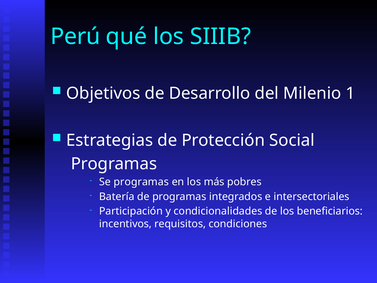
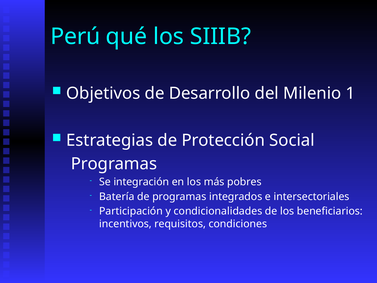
Se programas: programas -> integración (141, 182)
